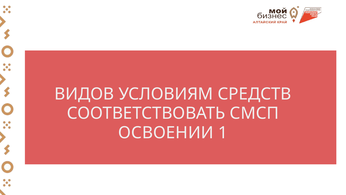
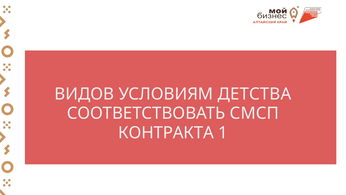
СРЕДСТВ: СРЕДСТВ -> ДЕТСТВА (254, 94)
ОСВОЕНИИ: ОСВОЕНИИ -> КОНТРАКТА (166, 133)
